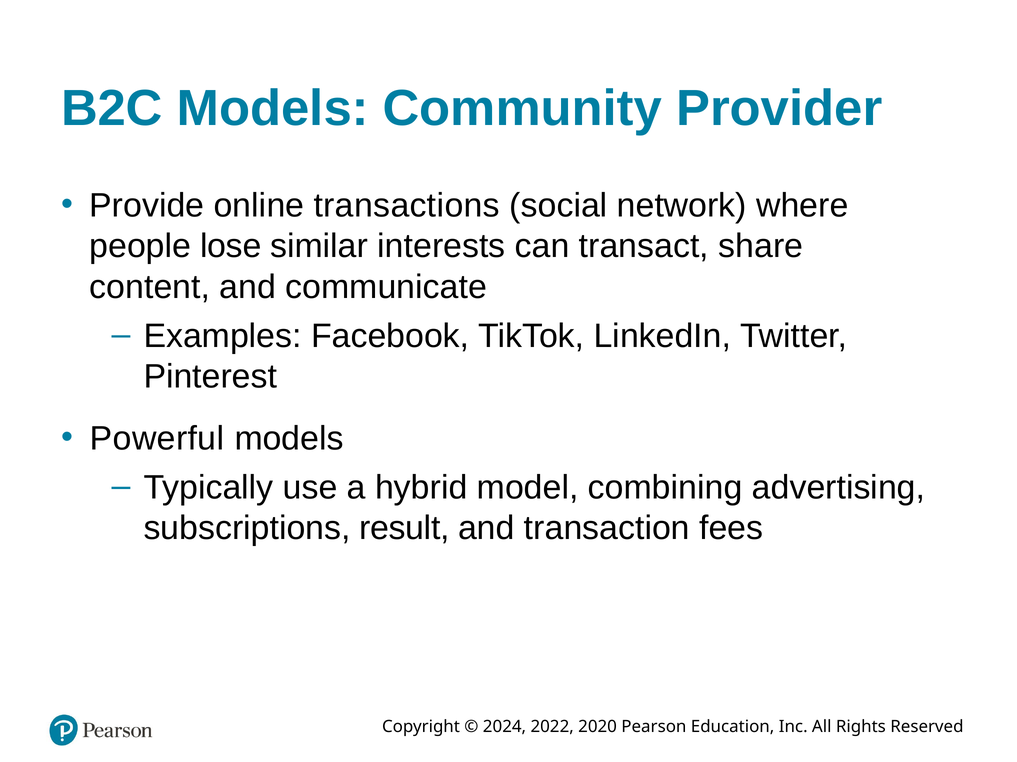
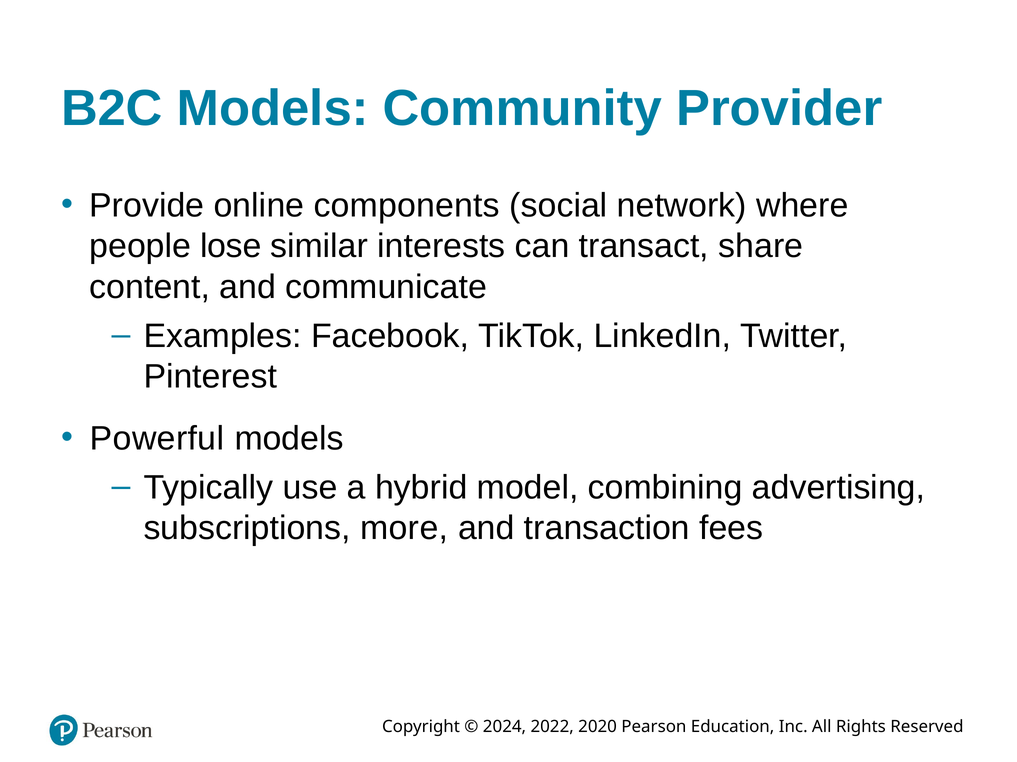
transactions: transactions -> components (407, 206)
result: result -> more (404, 529)
